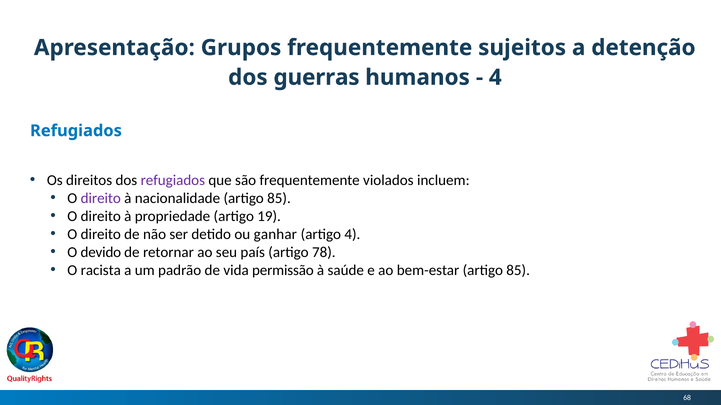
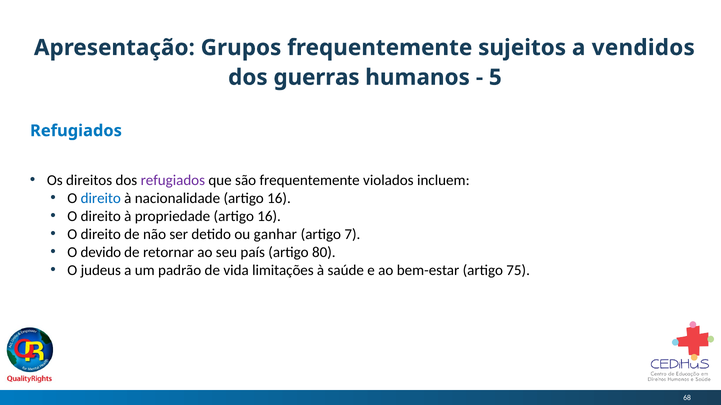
detenção: detenção -> vendidos (643, 48)
4: 4 -> 5 (495, 77)
direito colour: purple -> blue (101, 198)
nacionalidade artigo 85: 85 -> 16 (279, 198)
propriedade artigo 19: 19 -> 16 (269, 216)
artigo 4: 4 -> 7 (352, 234)
78: 78 -> 80 (324, 252)
racista: racista -> judeus (101, 270)
permissão: permissão -> limitações (283, 270)
bem-estar artigo 85: 85 -> 75 (518, 270)
